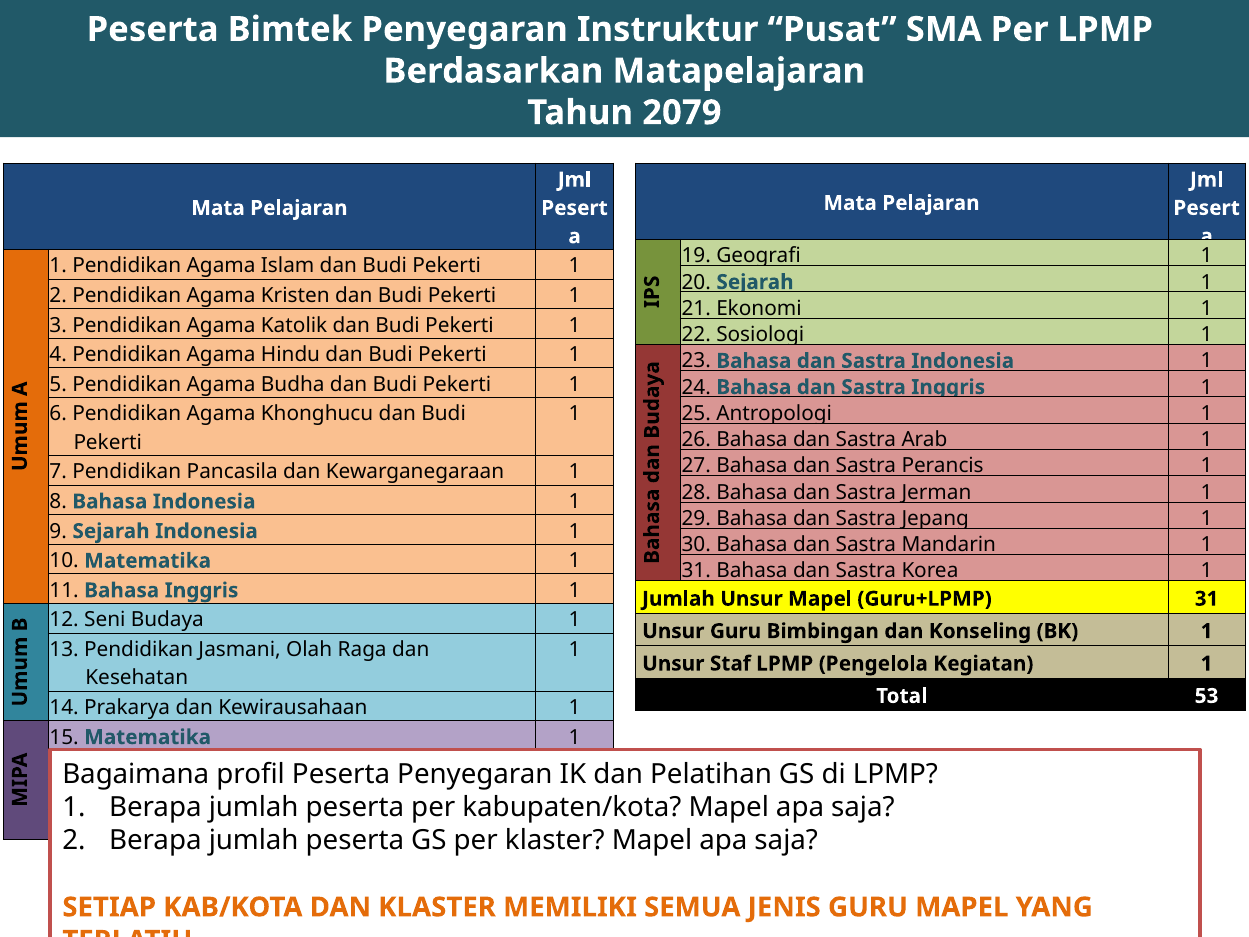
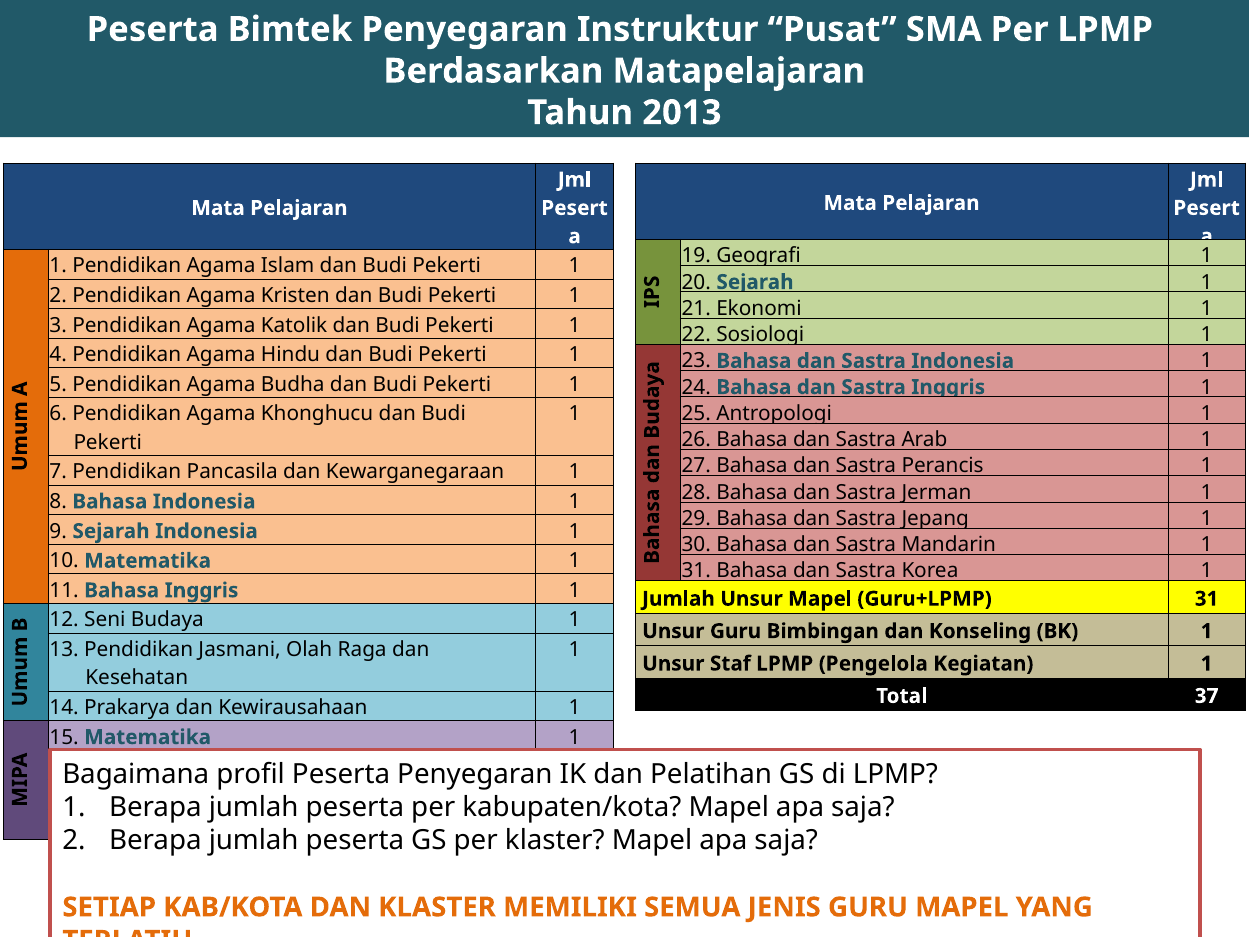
2079: 2079 -> 2013 (682, 113)
53: 53 -> 37 (1207, 696)
